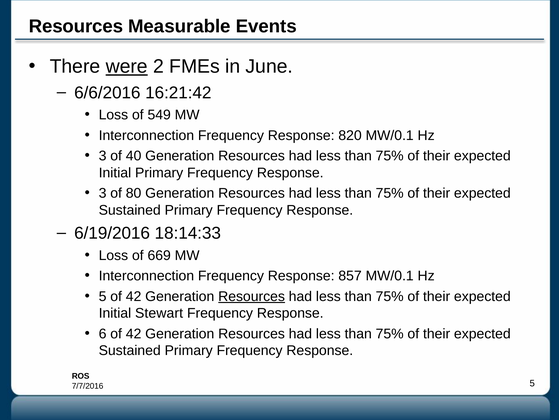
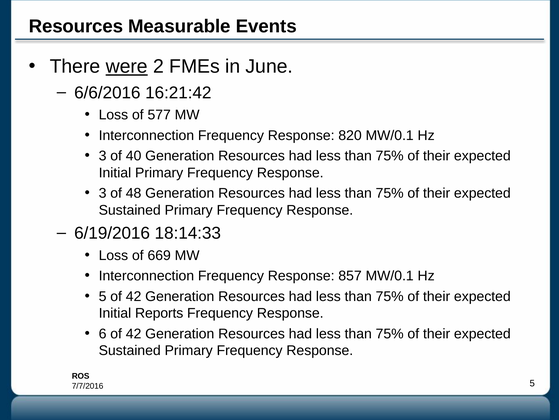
549: 549 -> 577 (159, 115)
80: 80 -> 48 (134, 193)
Resources underline: present -> none (252, 296)
Stewart: Stewart -> Reports (159, 313)
